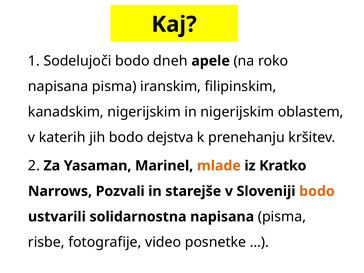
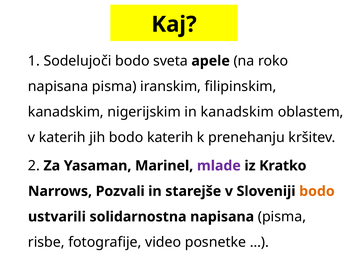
dneh: dneh -> sveta (170, 61)
in nigerijskim: nigerijskim -> kanadskim (237, 112)
bodo dejstva: dejstva -> katerih (170, 137)
mlade colour: orange -> purple (219, 166)
